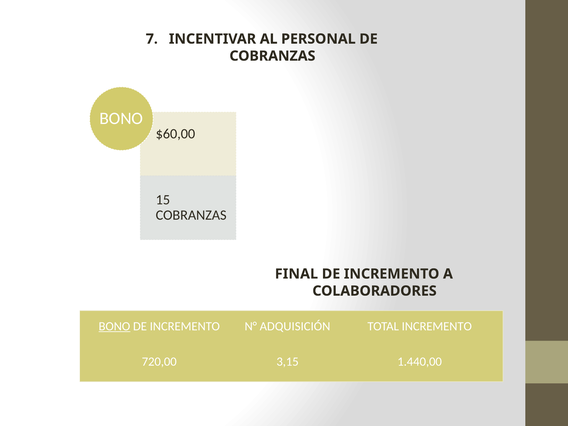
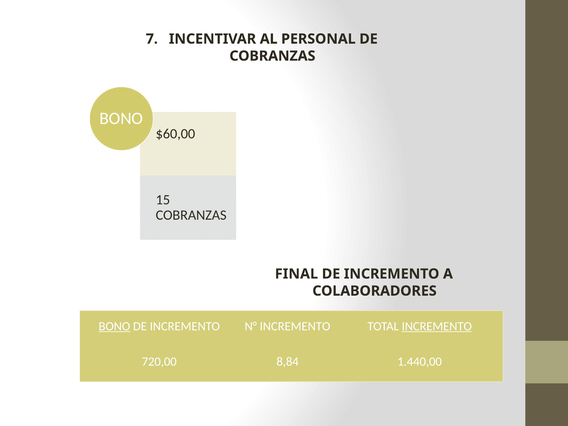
N° ADQUISICIÓN: ADQUISICIÓN -> INCREMENTO (295, 326)
INCREMENTO underline: none -> present (437, 326)
3,15: 3,15 -> 8,84 (288, 362)
